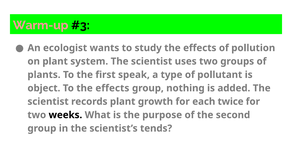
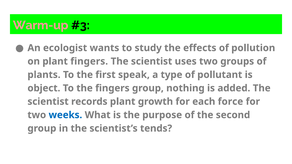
plant system: system -> fingers (89, 61)
To the effects: effects -> fingers (112, 88)
twice: twice -> force (230, 102)
weeks colour: black -> blue (65, 115)
